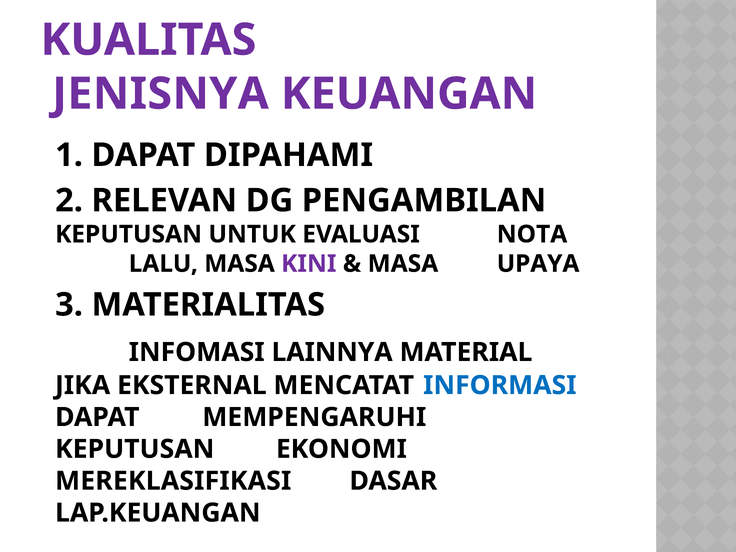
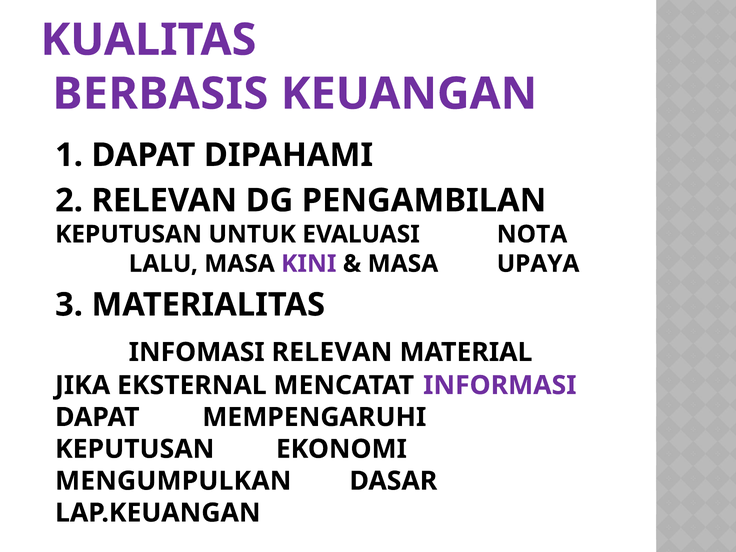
JENISNYA: JENISNYA -> BERBASIS (160, 94)
INFOMASI LAINNYA: LAINNYA -> RELEVAN (332, 352)
INFORMASI colour: blue -> purple (500, 385)
MEREKLASIFIKASI: MEREKLASIFIKASI -> MENGUMPULKAN (173, 481)
